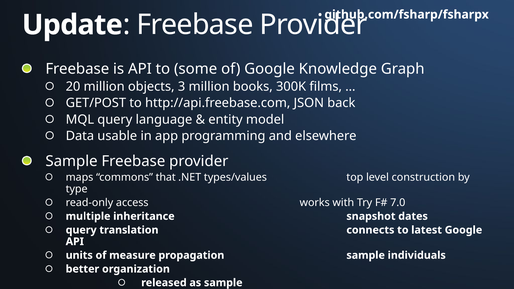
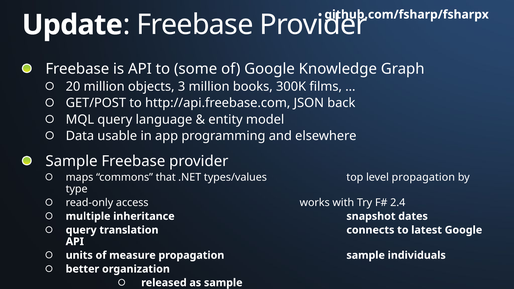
level construction: construction -> propagation (423, 177)
7.0: 7.0 -> 2.4 (398, 203)
